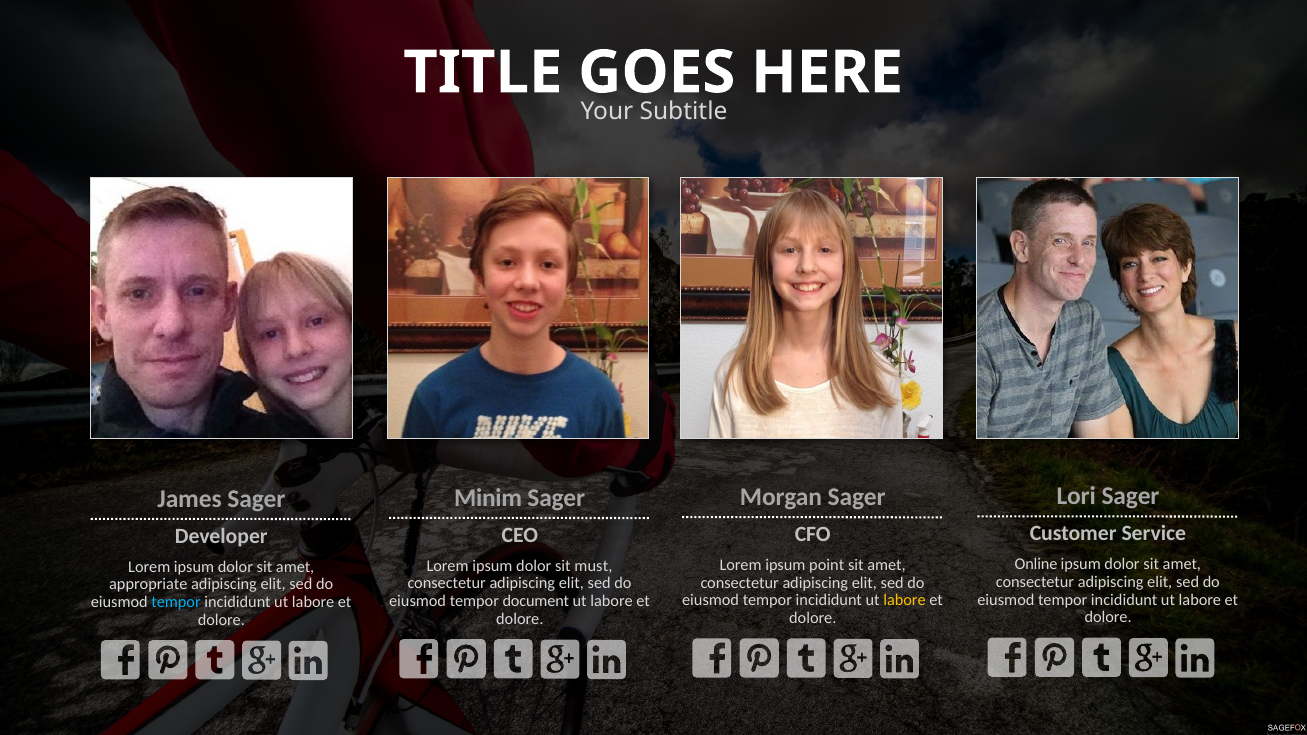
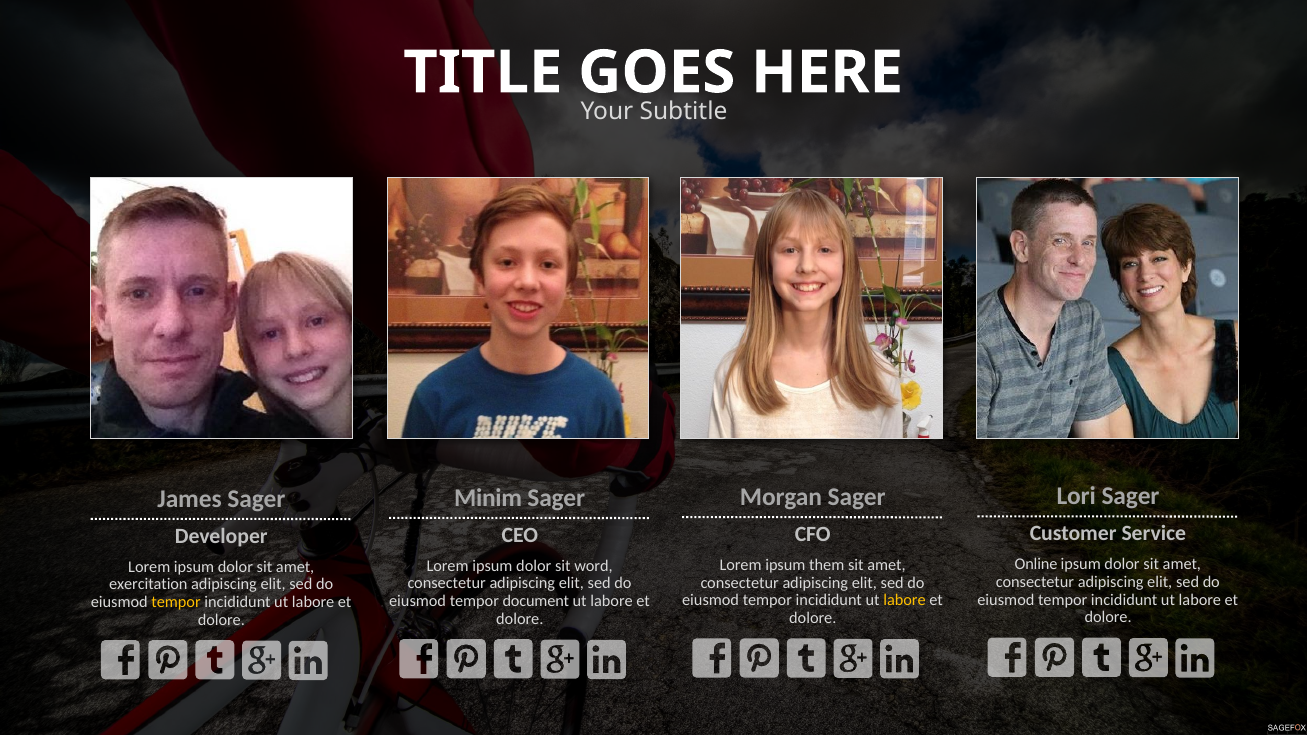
point: point -> them (827, 565)
must: must -> word (594, 566)
appropriate: appropriate -> exercitation (148, 585)
tempor colour: light blue -> yellow (176, 602)
